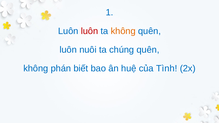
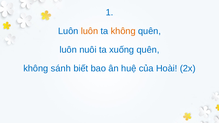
luôn colour: red -> orange (89, 31)
chúng: chúng -> xuống (122, 50)
phán: phán -> sánh (61, 68)
Tình: Tình -> Hoài (167, 68)
